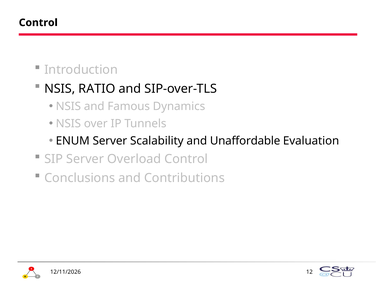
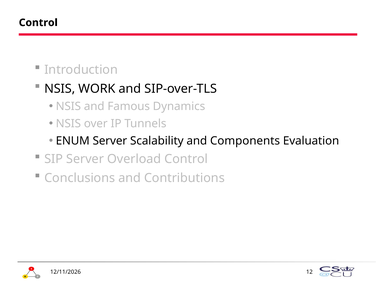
RATIO: RATIO -> WORK (97, 89)
Unaffordable: Unaffordable -> Components (245, 141)
